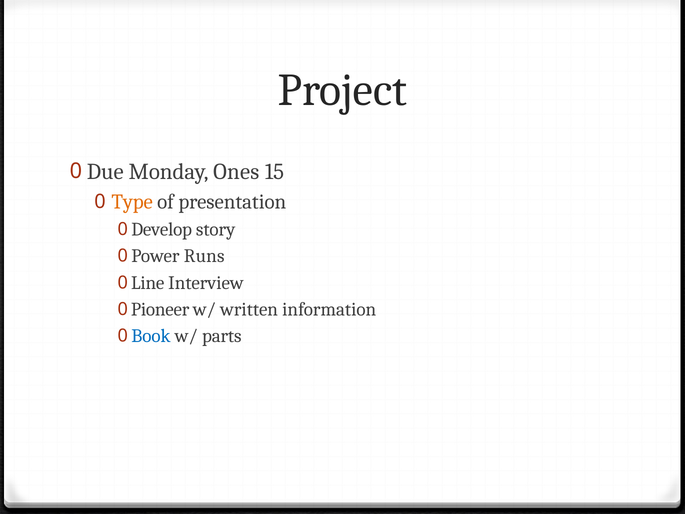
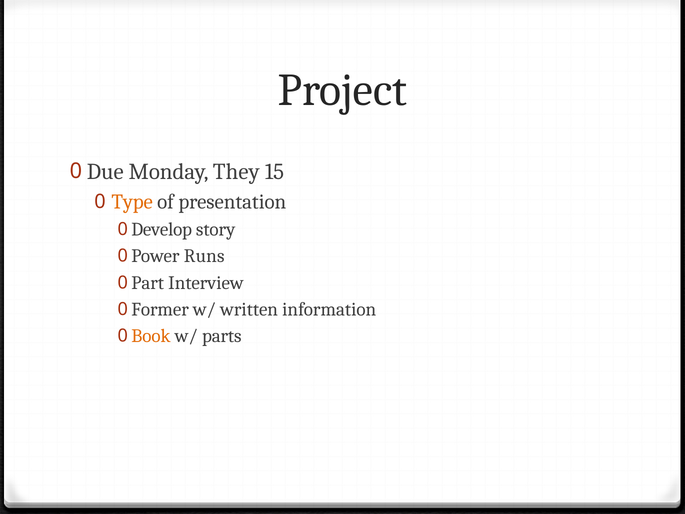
Ones: Ones -> They (236, 171)
Line: Line -> Part (148, 283)
Pioneer: Pioneer -> Former (160, 309)
Book colour: blue -> orange (151, 336)
